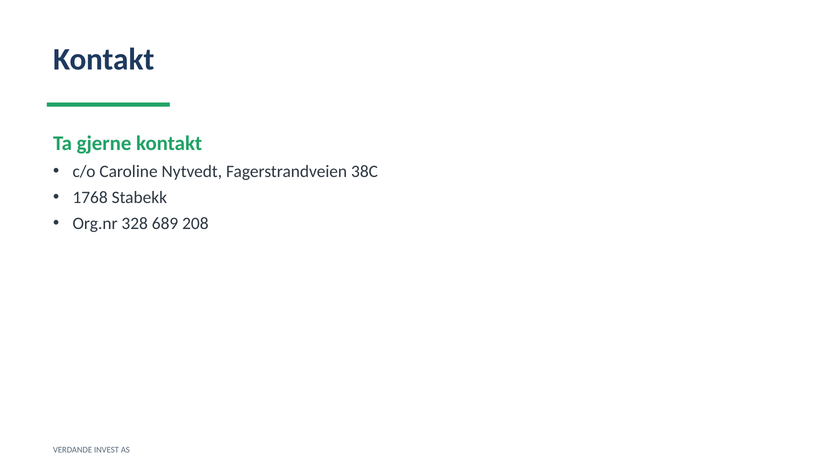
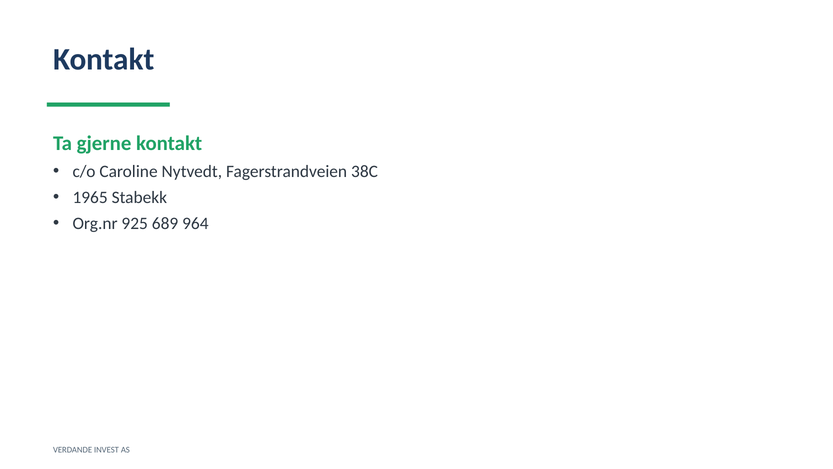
1768: 1768 -> 1965 (90, 197)
328: 328 -> 925 (135, 223)
208: 208 -> 964 (195, 223)
